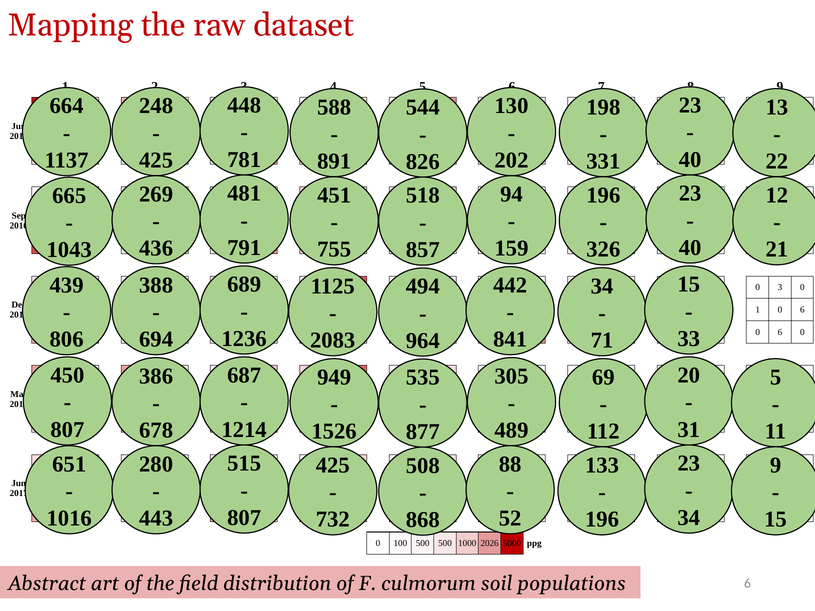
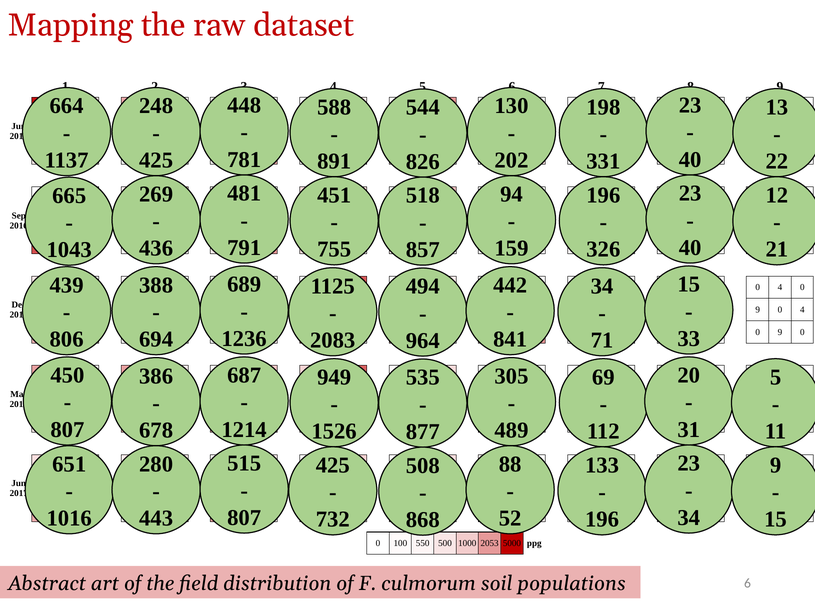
3: 3 -> 4 (780, 288)
1: 1 -> 9 (758, 310)
6: 6 -> 4 (802, 310)
6: 6 -> 9 (780, 332)
100 500: 500 -> 550 (423, 544)
2026: 2026 -> 2053 (490, 544)
